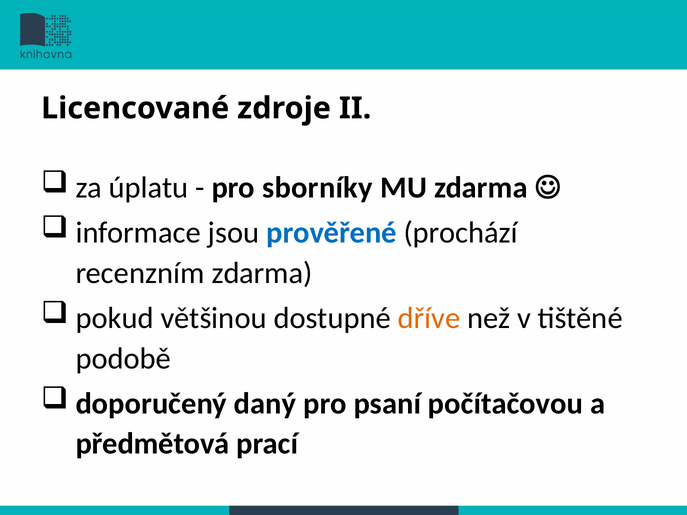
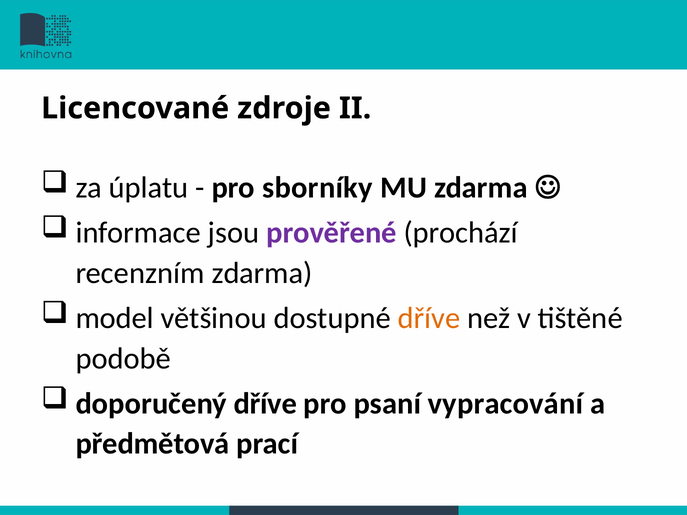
prověřené colour: blue -> purple (332, 233)
pokud: pokud -> model (115, 318)
doporučený daný: daný -> dříve (265, 404)
počítačovou: počítačovou -> vypracování (505, 404)
